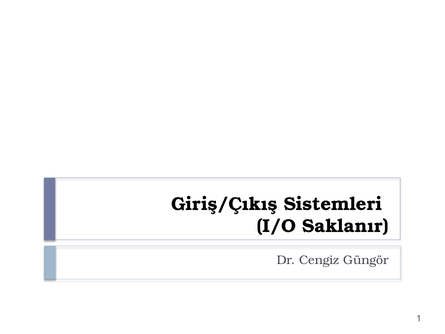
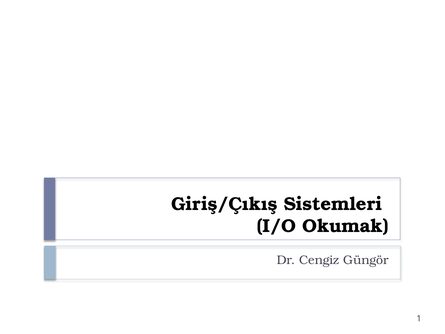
Saklanır: Saklanır -> Okumak (346, 226)
